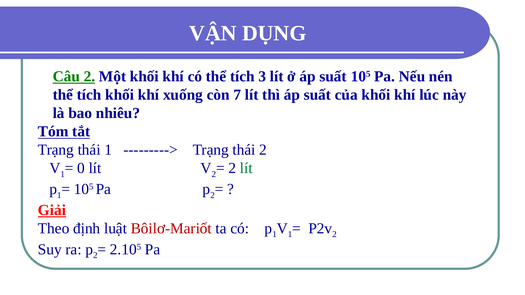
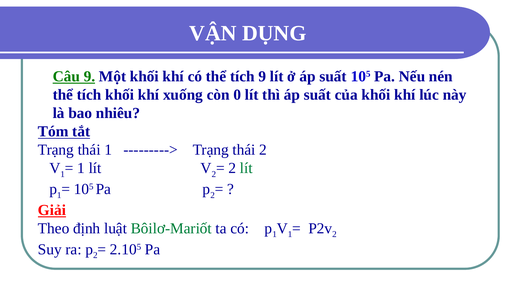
Câu 2: 2 -> 9 (89, 77)
tích 3: 3 -> 9 (262, 77)
7: 7 -> 0 (237, 95)
0: 0 -> 1 (81, 168)
Bôilơ-Mariốt colour: red -> green (171, 229)
